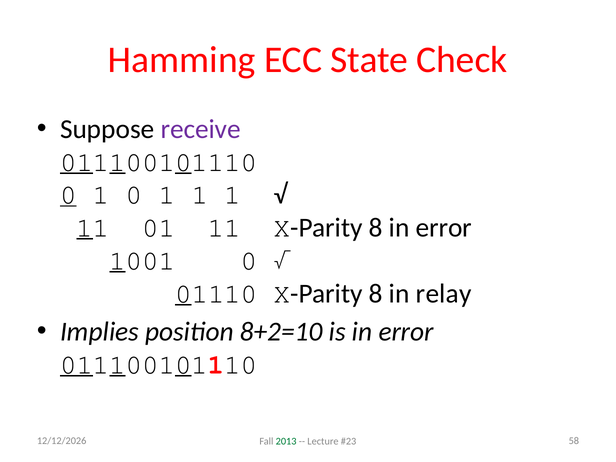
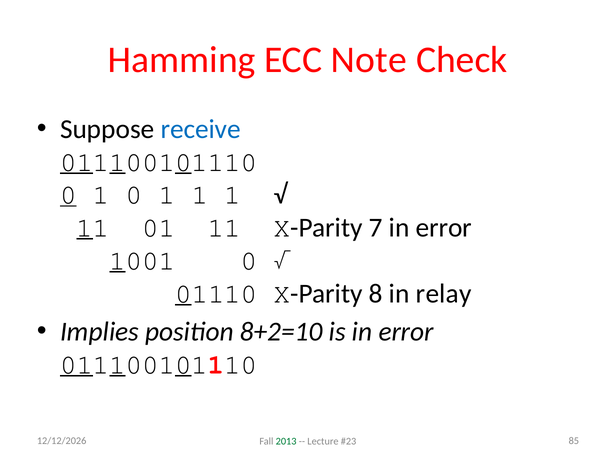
State: State -> Note (369, 60)
receive colour: purple -> blue (201, 129)
11 X-Parity 8: 8 -> 7 (376, 228)
58: 58 -> 85 (574, 441)
